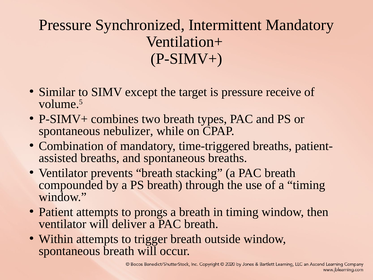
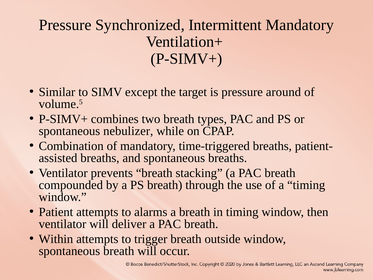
receive: receive -> around (283, 92)
prongs: prongs -> alarms (151, 212)
